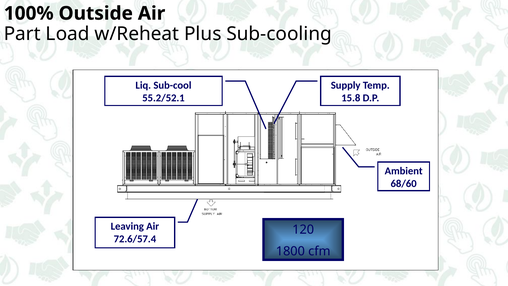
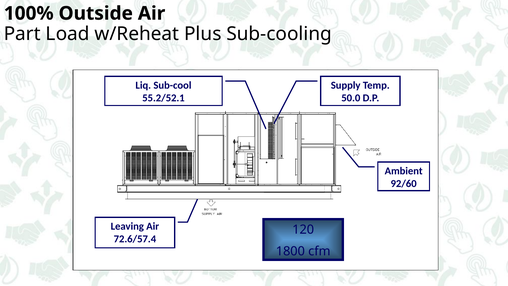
15.8: 15.8 -> 50.0 (351, 98)
68/60: 68/60 -> 92/60 (404, 184)
